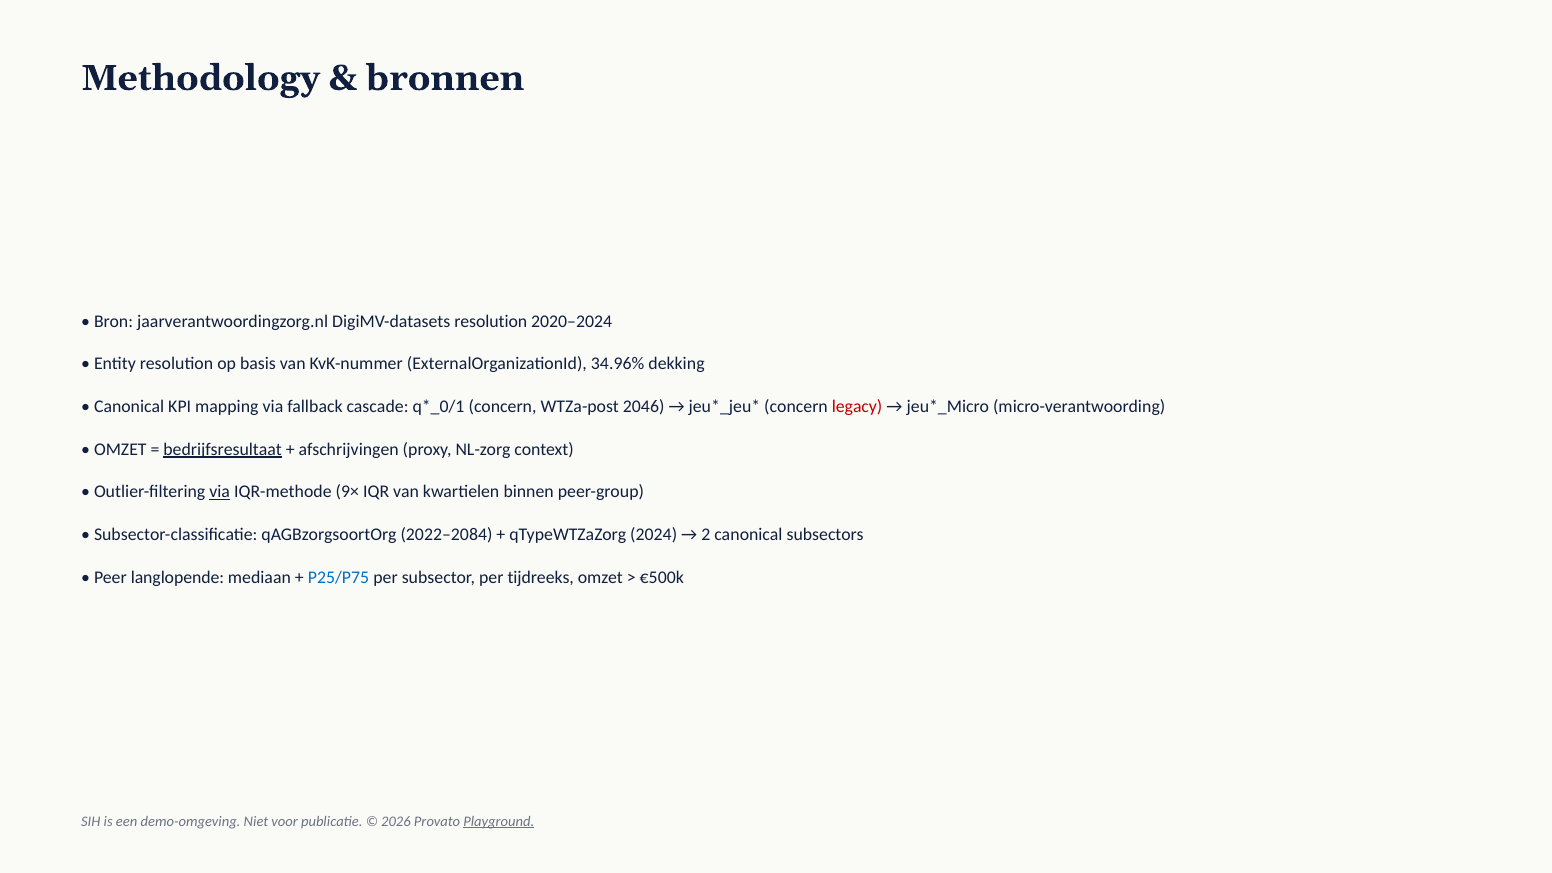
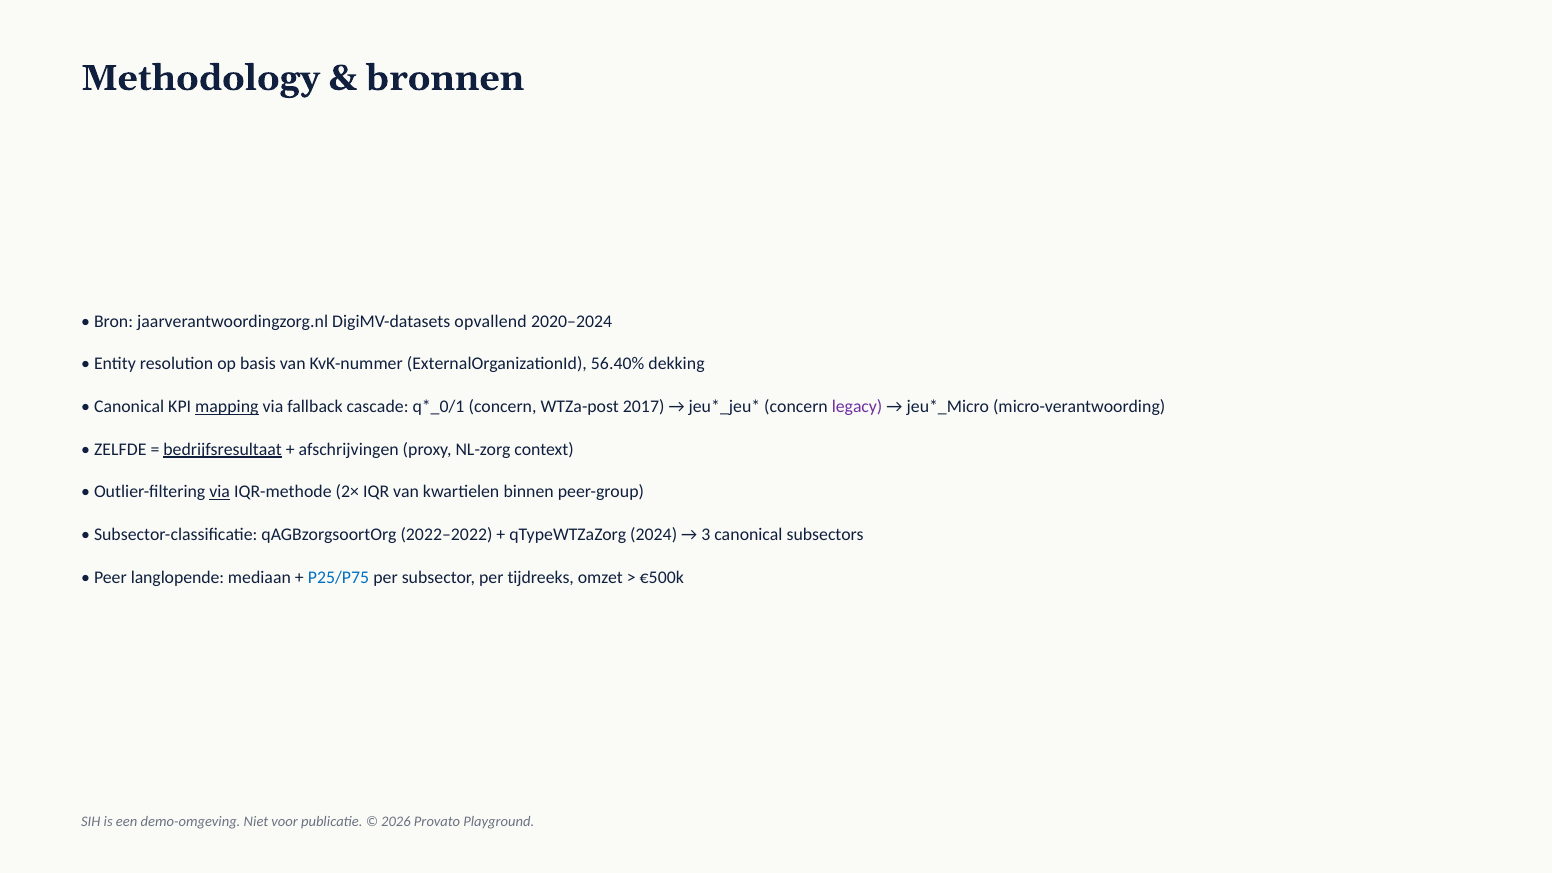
DigiMV-datasets resolution: resolution -> opvallend (491, 321)
34.96%: 34.96% -> 56.40% (618, 364)
mapping underline: none -> present (227, 407)
2046: 2046 -> 2017 (644, 407)
legacy colour: red -> purple (857, 407)
OMZET: OMZET -> ZELFDE (120, 449)
9×: 9× -> 2× (347, 492)
2022–2084: 2022–2084 -> 2022–2022 (447, 535)
2: 2 -> 3 (706, 535)
Playground underline: present -> none (499, 822)
